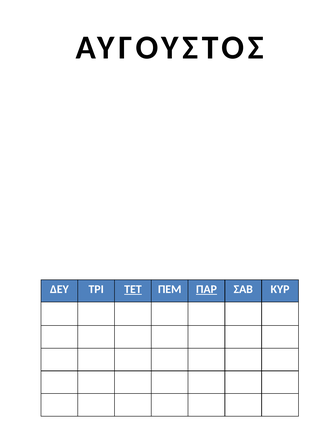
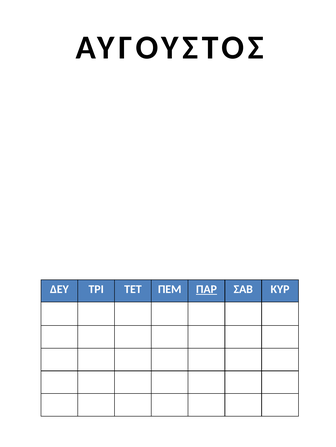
ΤΕΤ underline: present -> none (133, 290)
